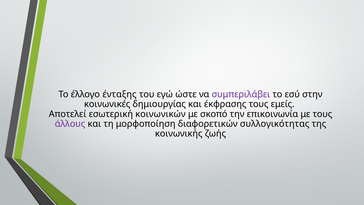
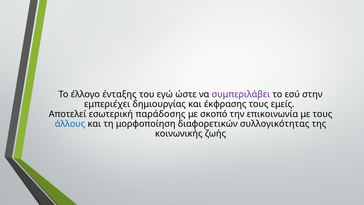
κοινωνικές: κοινωνικές -> εμπεριέχει (107, 104)
κοινωνικών: κοινωνικών -> παράδοσης (160, 114)
άλλους colour: purple -> blue (70, 124)
